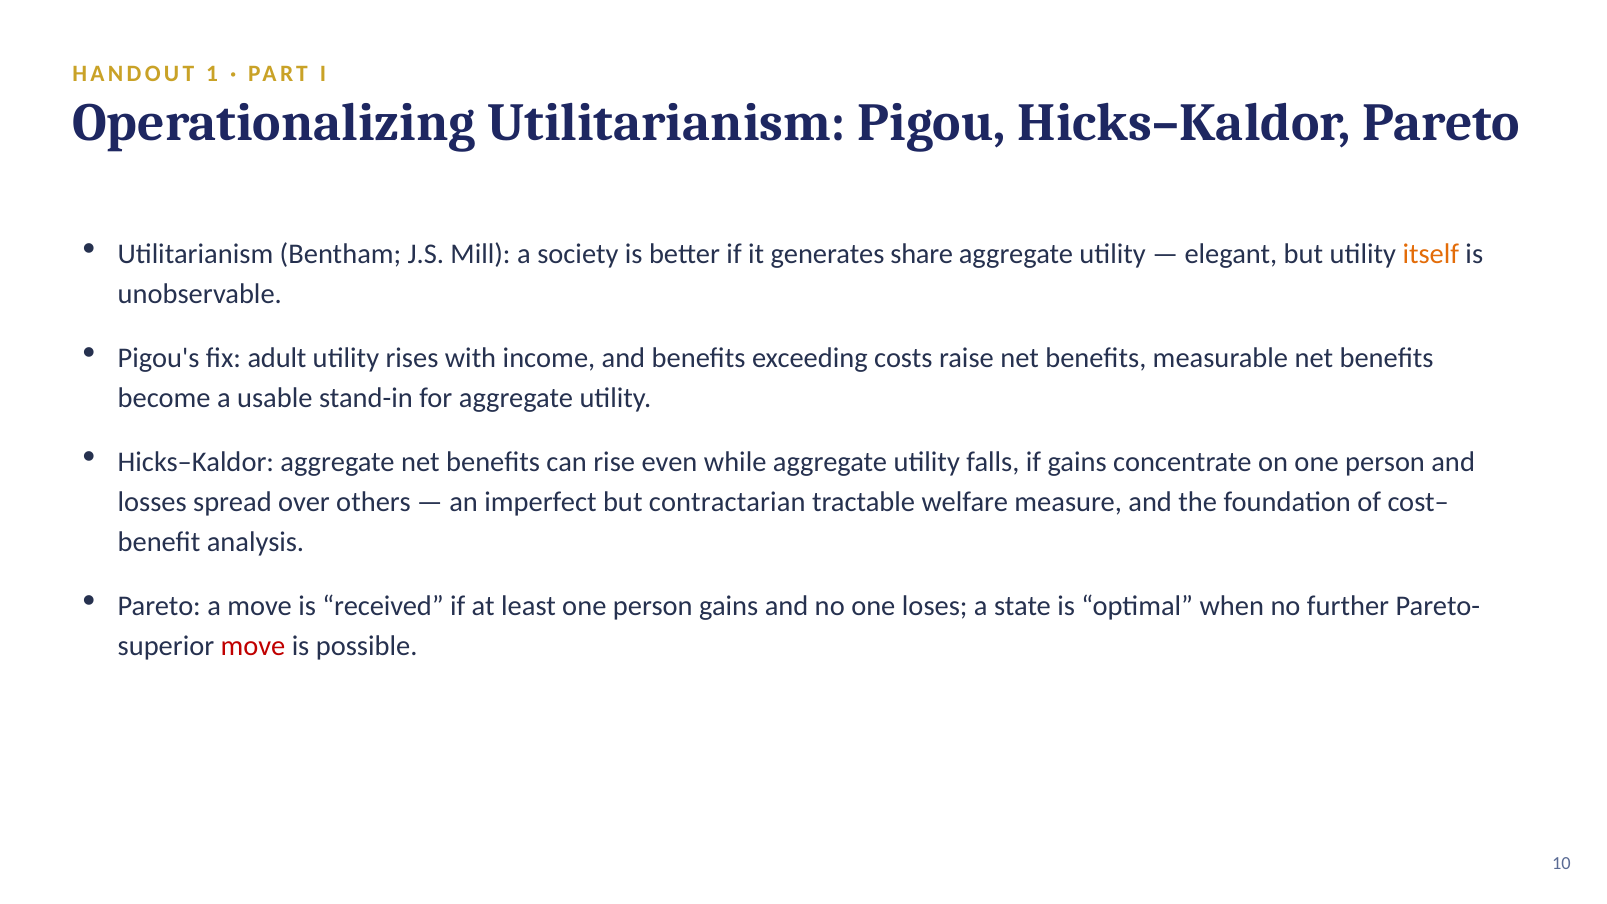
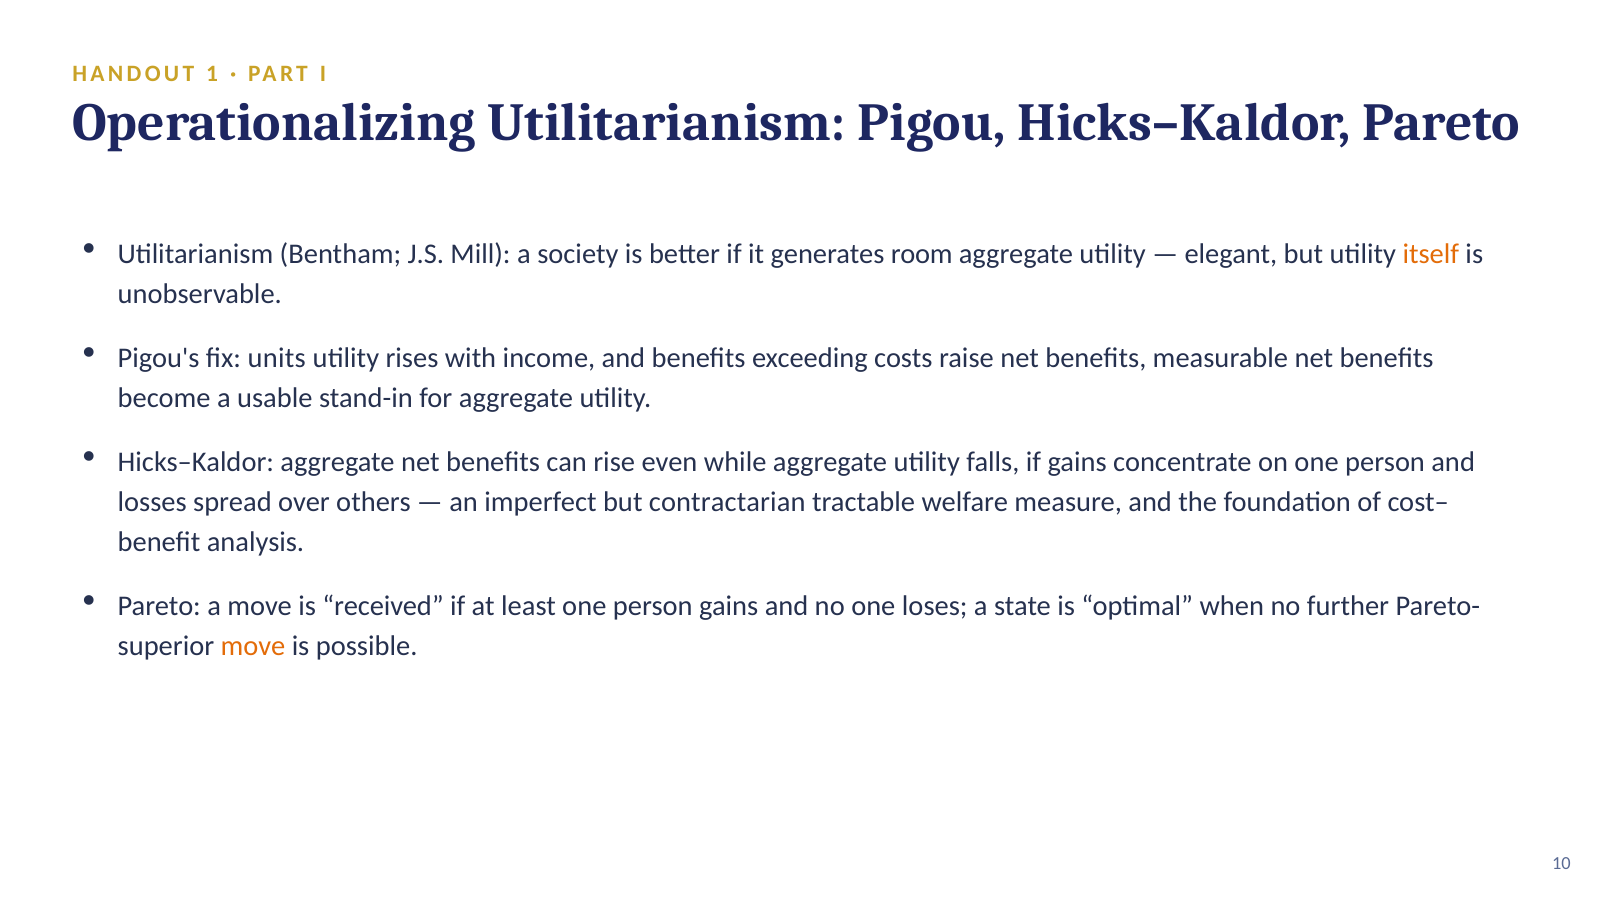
share: share -> room (922, 254)
adult: adult -> units (277, 358)
move colour: red -> orange (253, 646)
